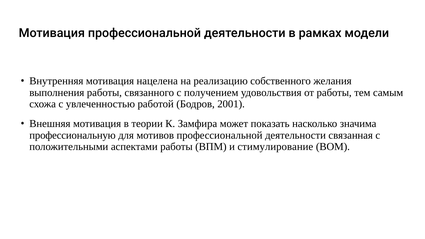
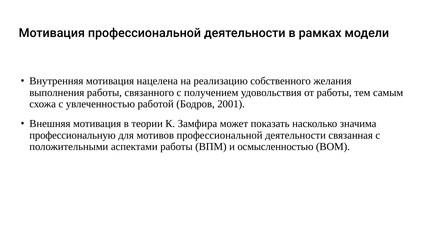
стимулирование: стимулирование -> осмысленностью (275, 147)
